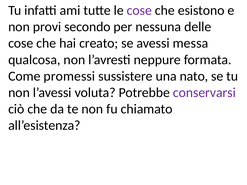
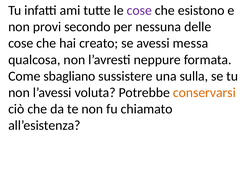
promessi: promessi -> sbagliano (69, 76)
nato: nato -> sulla (194, 76)
conservarsi colour: purple -> orange (204, 93)
